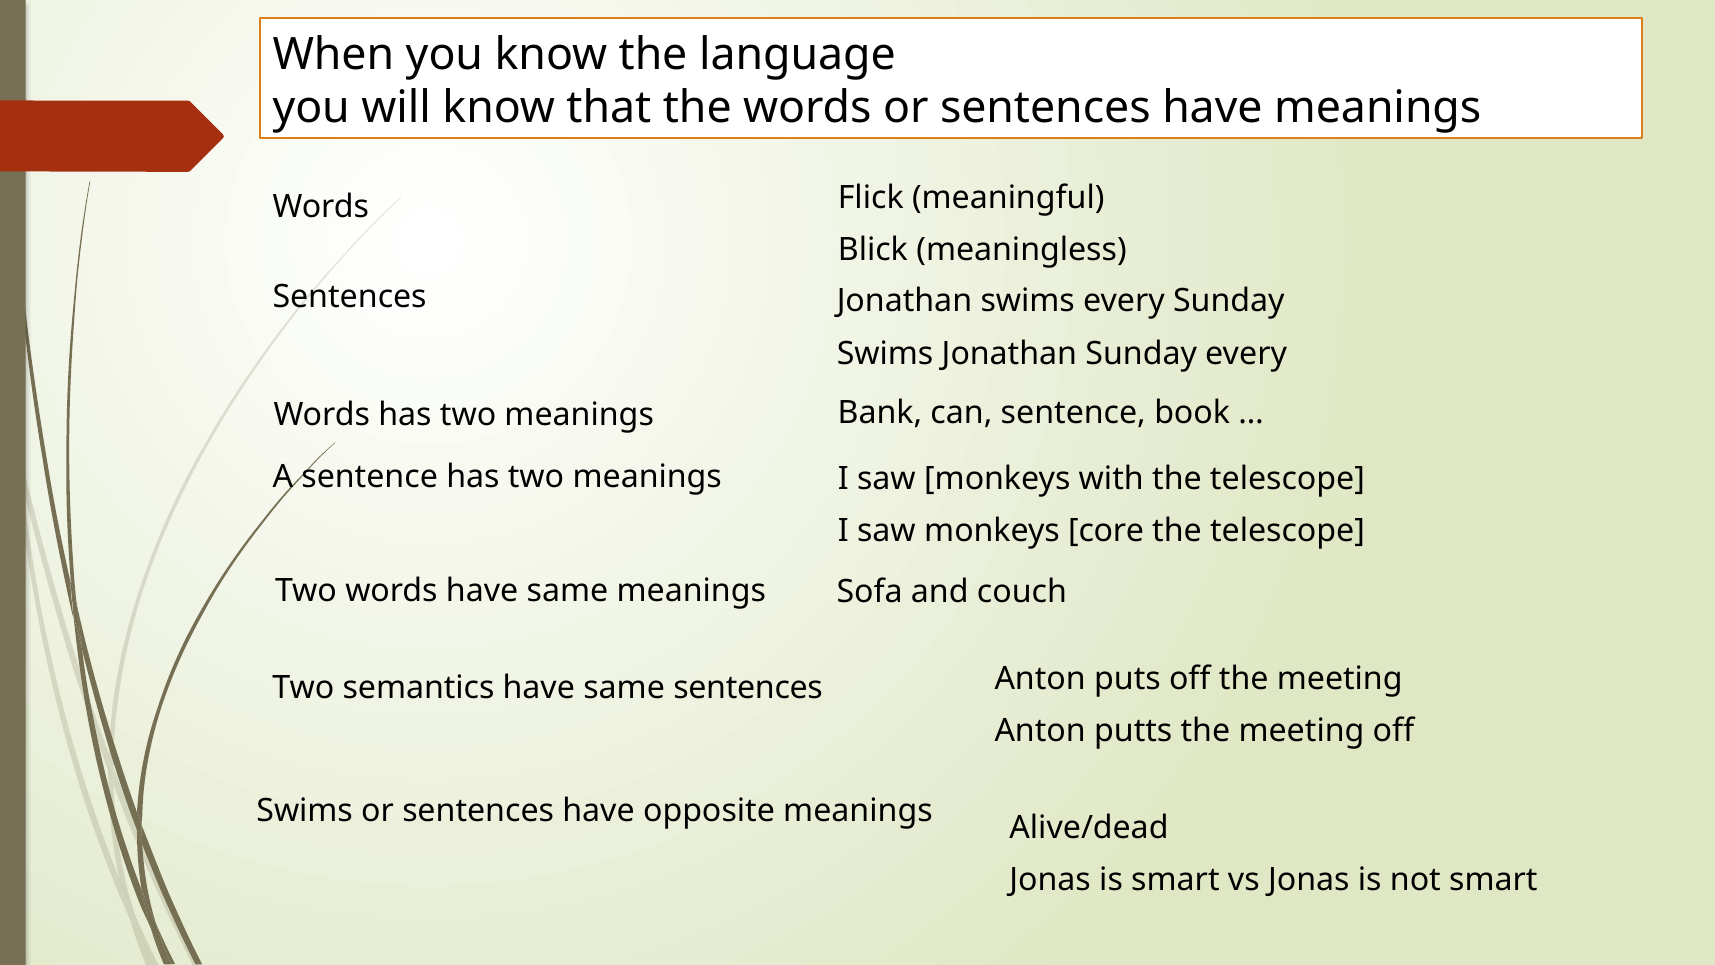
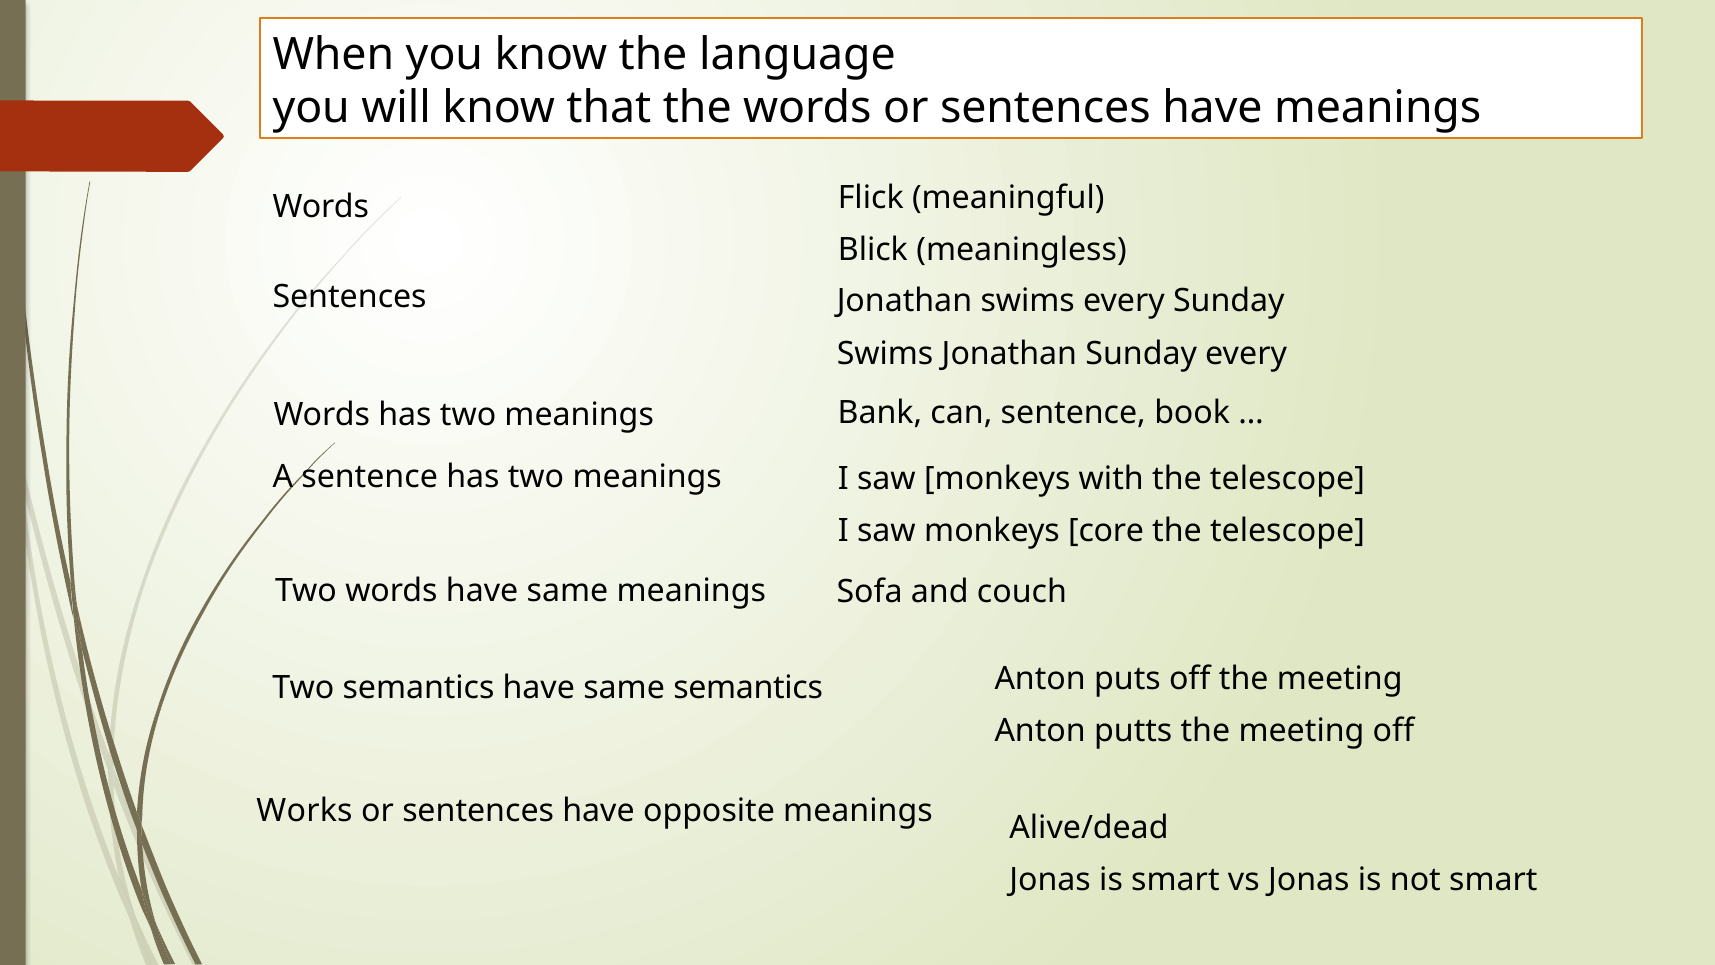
same sentences: sentences -> semantics (748, 688)
Swims: Swims -> Works (305, 810)
